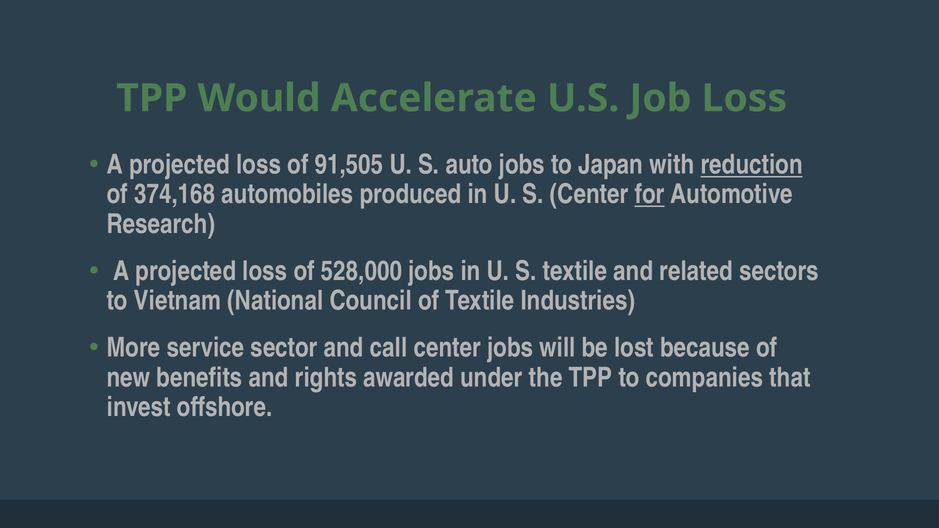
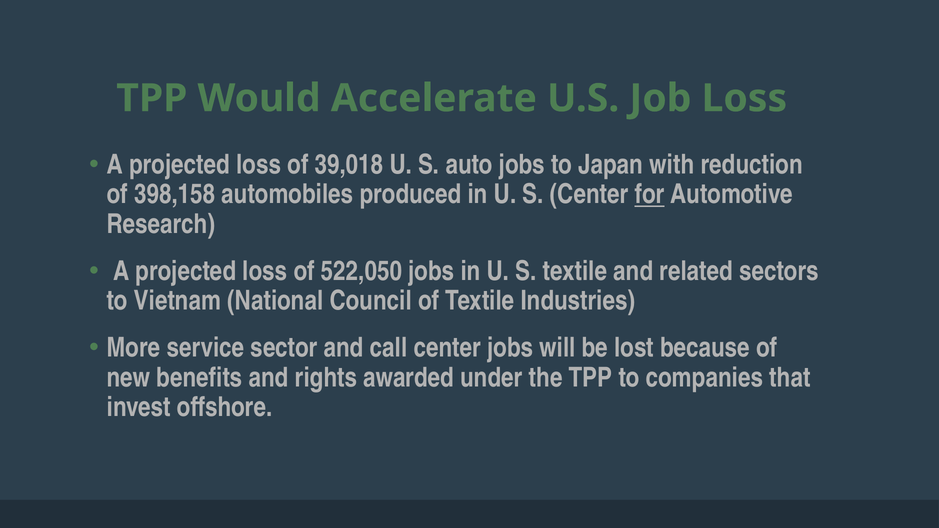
91,505: 91,505 -> 39,018 (349, 165)
reduction underline: present -> none (752, 165)
374,168: 374,168 -> 398,158 (175, 194)
528,000: 528,000 -> 522,050 (361, 271)
